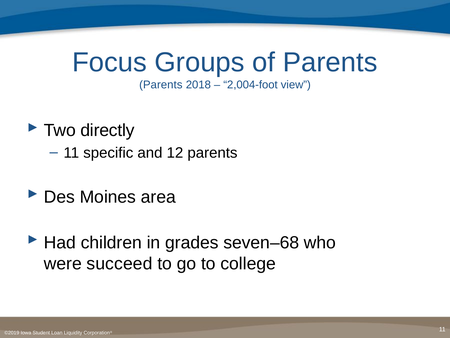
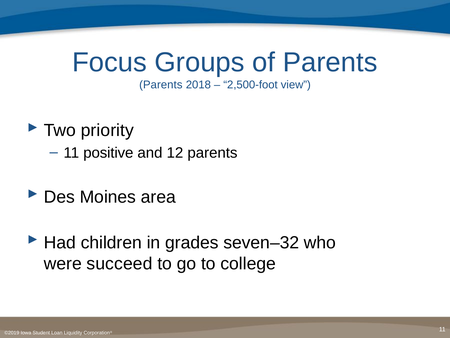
2,004-foot: 2,004-foot -> 2,500-foot (251, 85)
directly: directly -> priority (107, 130)
specific: specific -> positive (108, 153)
seven–68: seven–68 -> seven–32 (261, 242)
